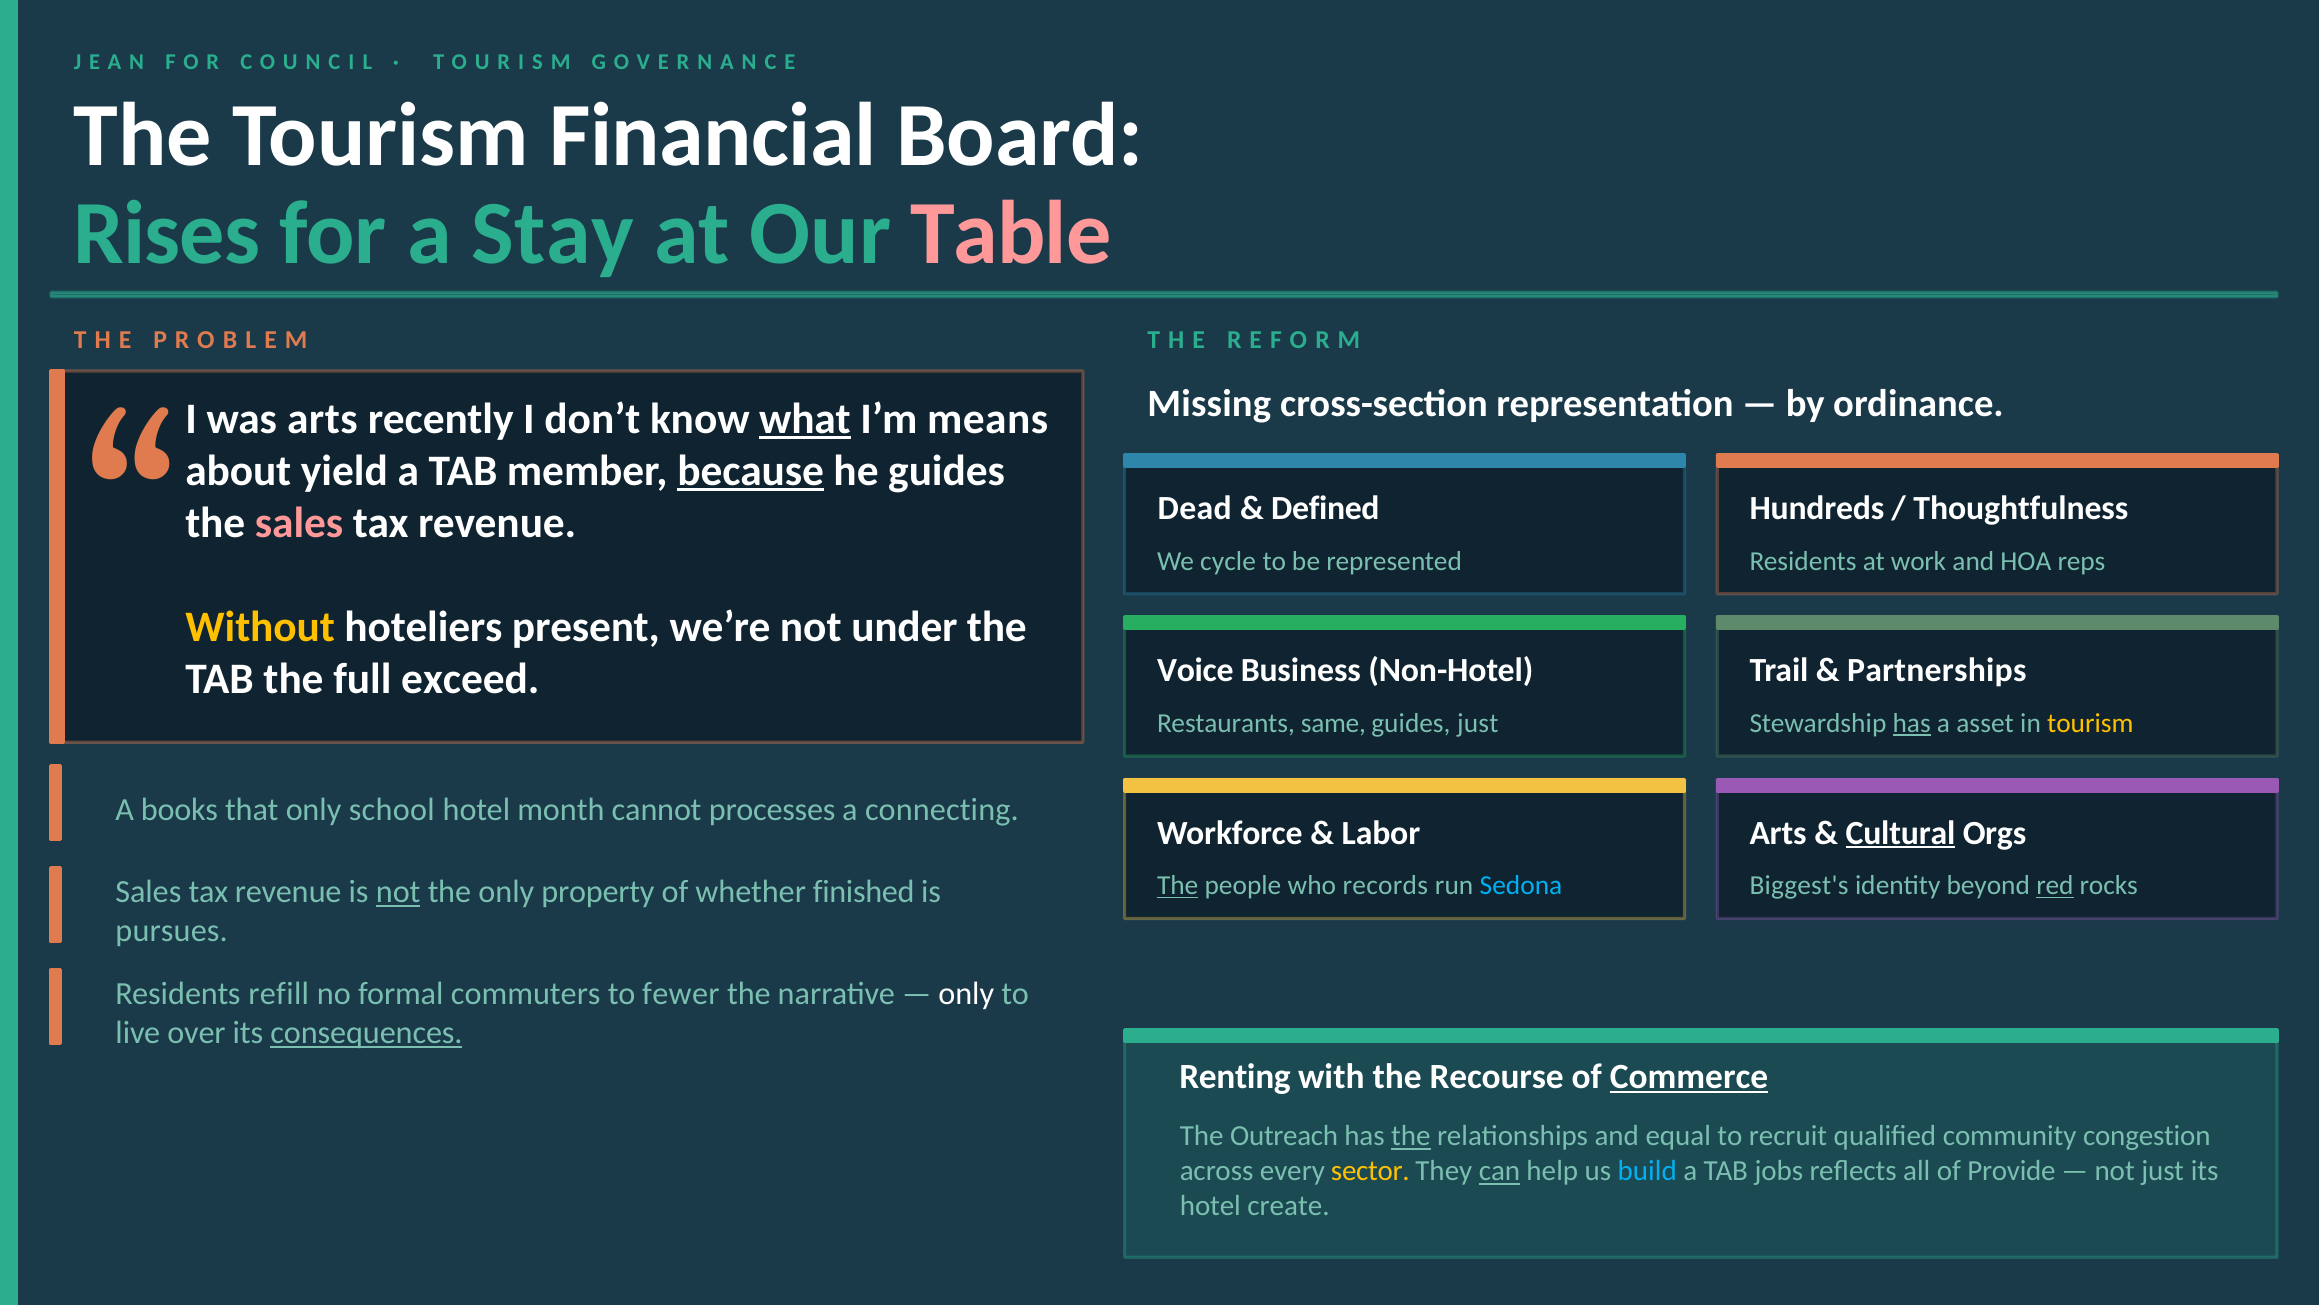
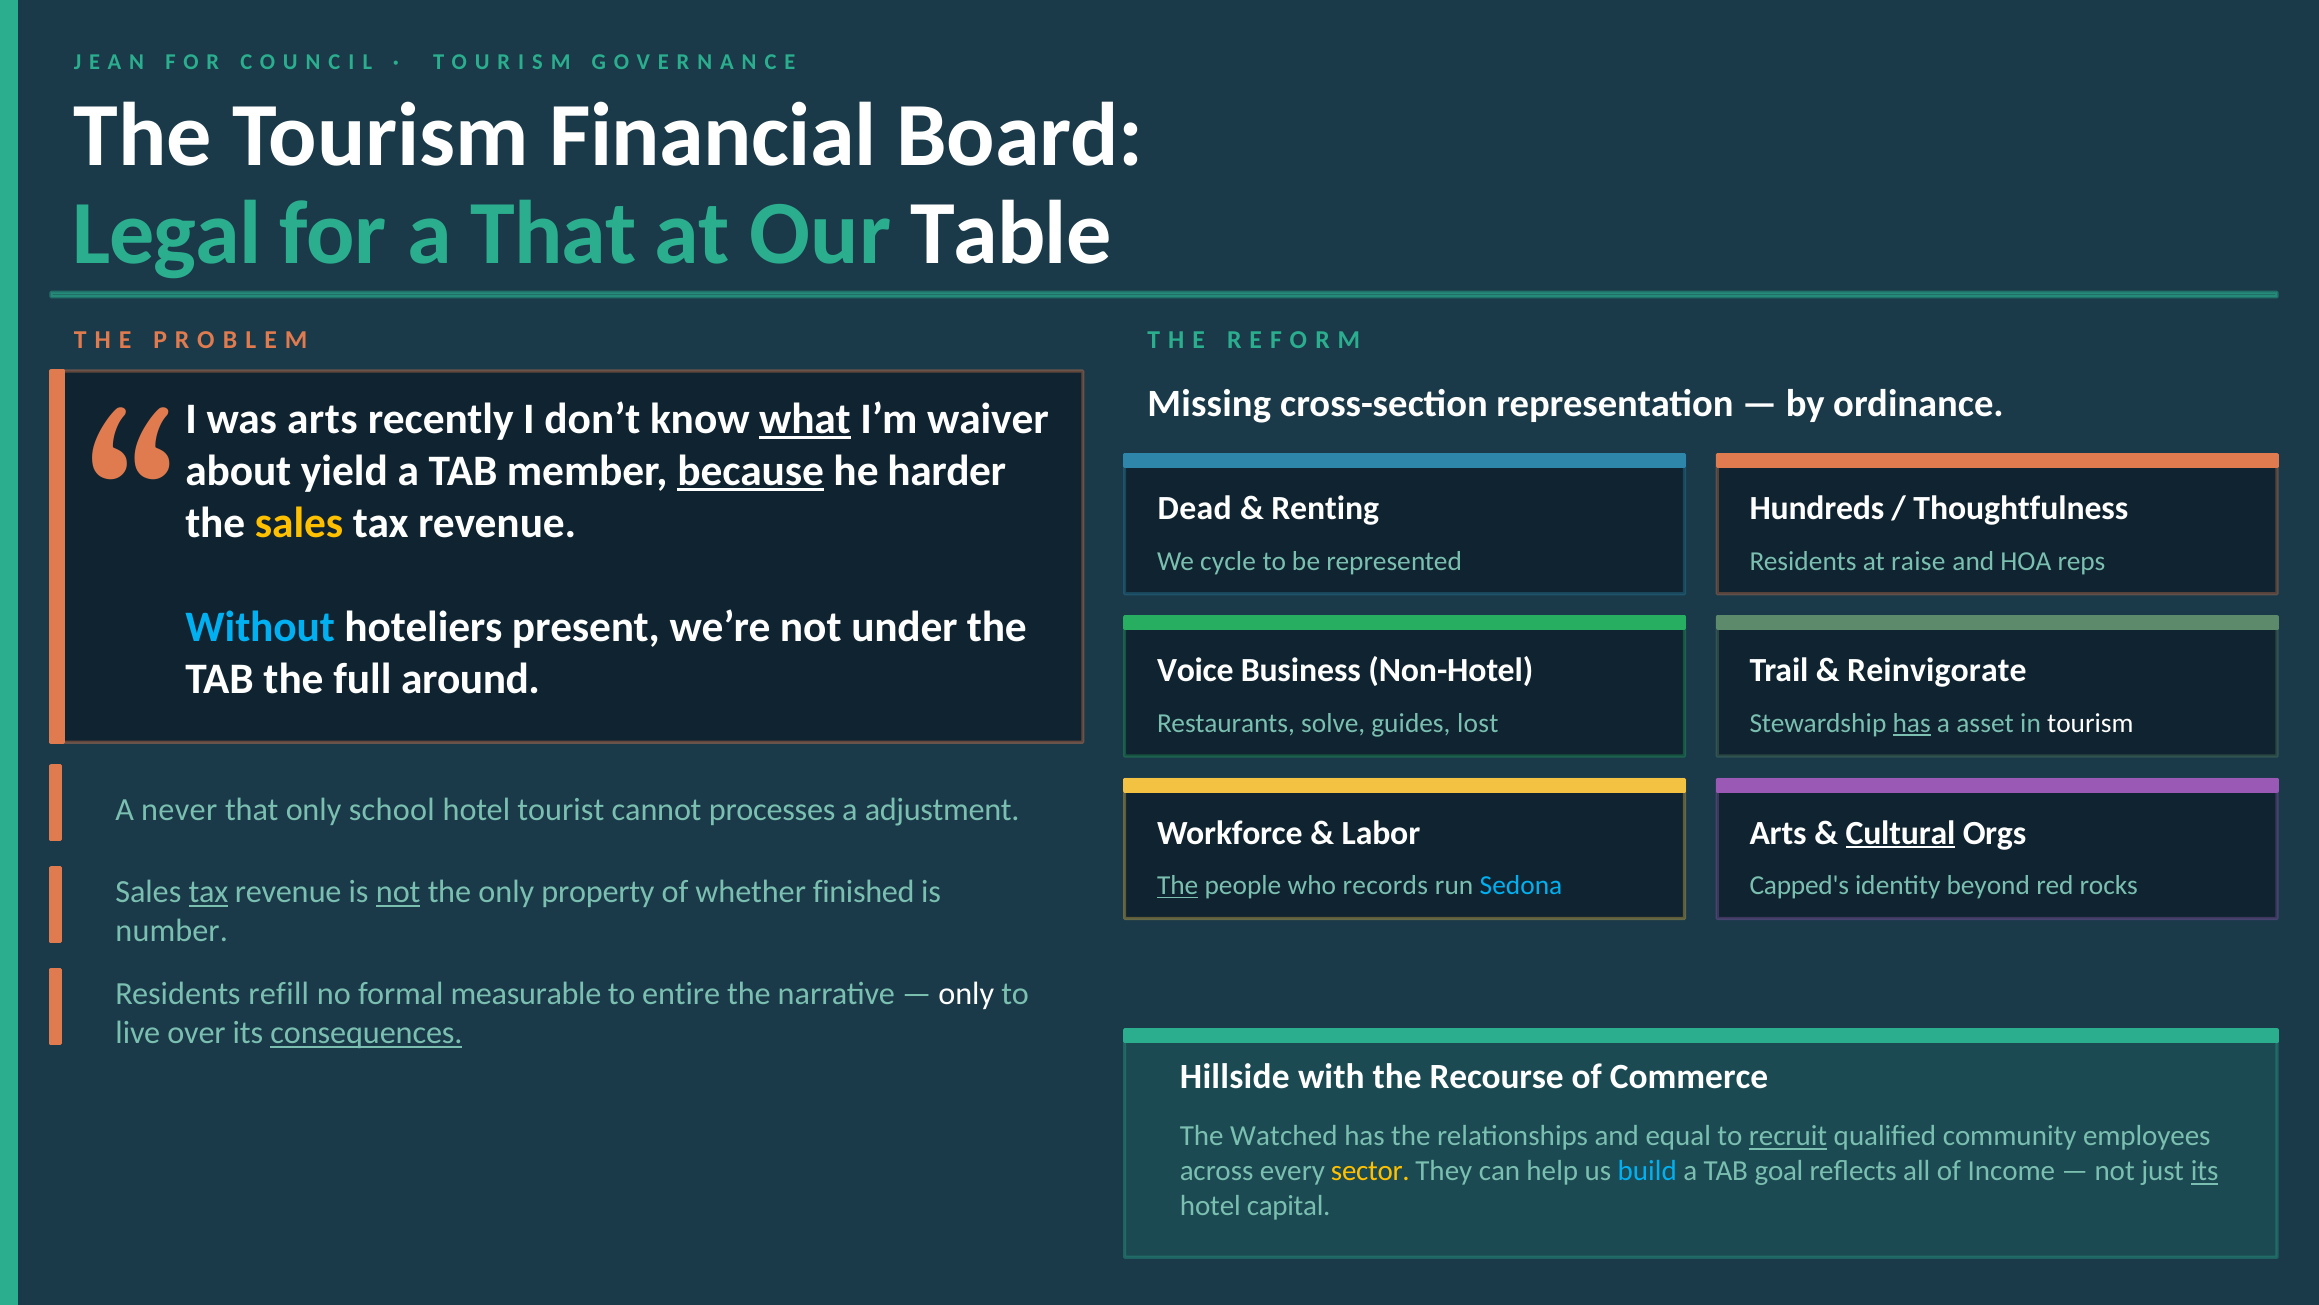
Rises: Rises -> Legal (167, 233)
a Stay: Stay -> That (554, 233)
Table colour: pink -> white (1011, 233)
means: means -> waiver (988, 419)
he guides: guides -> harder (947, 471)
Defined: Defined -> Renting (1325, 508)
sales colour: pink -> yellow (299, 523)
work: work -> raise (1918, 561)
Without colour: yellow -> light blue (260, 627)
Partnerships: Partnerships -> Reinvigorate (1937, 670)
exceed: exceed -> around (471, 679)
same: same -> solve (1333, 723)
guides just: just -> lost (1478, 723)
tourism colour: yellow -> white (2090, 723)
books: books -> never (179, 809)
month: month -> tourist (561, 809)
connecting: connecting -> adjustment (942, 809)
Biggest's: Biggest's -> Capped's (1799, 885)
red underline: present -> none (2055, 885)
tax underline: none -> present (208, 892)
pursues: pursues -> number (172, 931)
commuters: commuters -> measurable (526, 994)
fewer: fewer -> entire (681, 994)
Renting: Renting -> Hillside (1235, 1076)
Commerce underline: present -> none (1689, 1076)
Outreach: Outreach -> Watched (1284, 1136)
the underline: present -> none (1411, 1136)
recruit underline: none -> present (1788, 1136)
congestion: congestion -> employees (2147, 1136)
can underline: present -> none (1499, 1171)
jobs: jobs -> goal (1779, 1171)
Provide: Provide -> Income (2011, 1171)
its underline: none -> present (2205, 1171)
create: create -> capital (1289, 1206)
